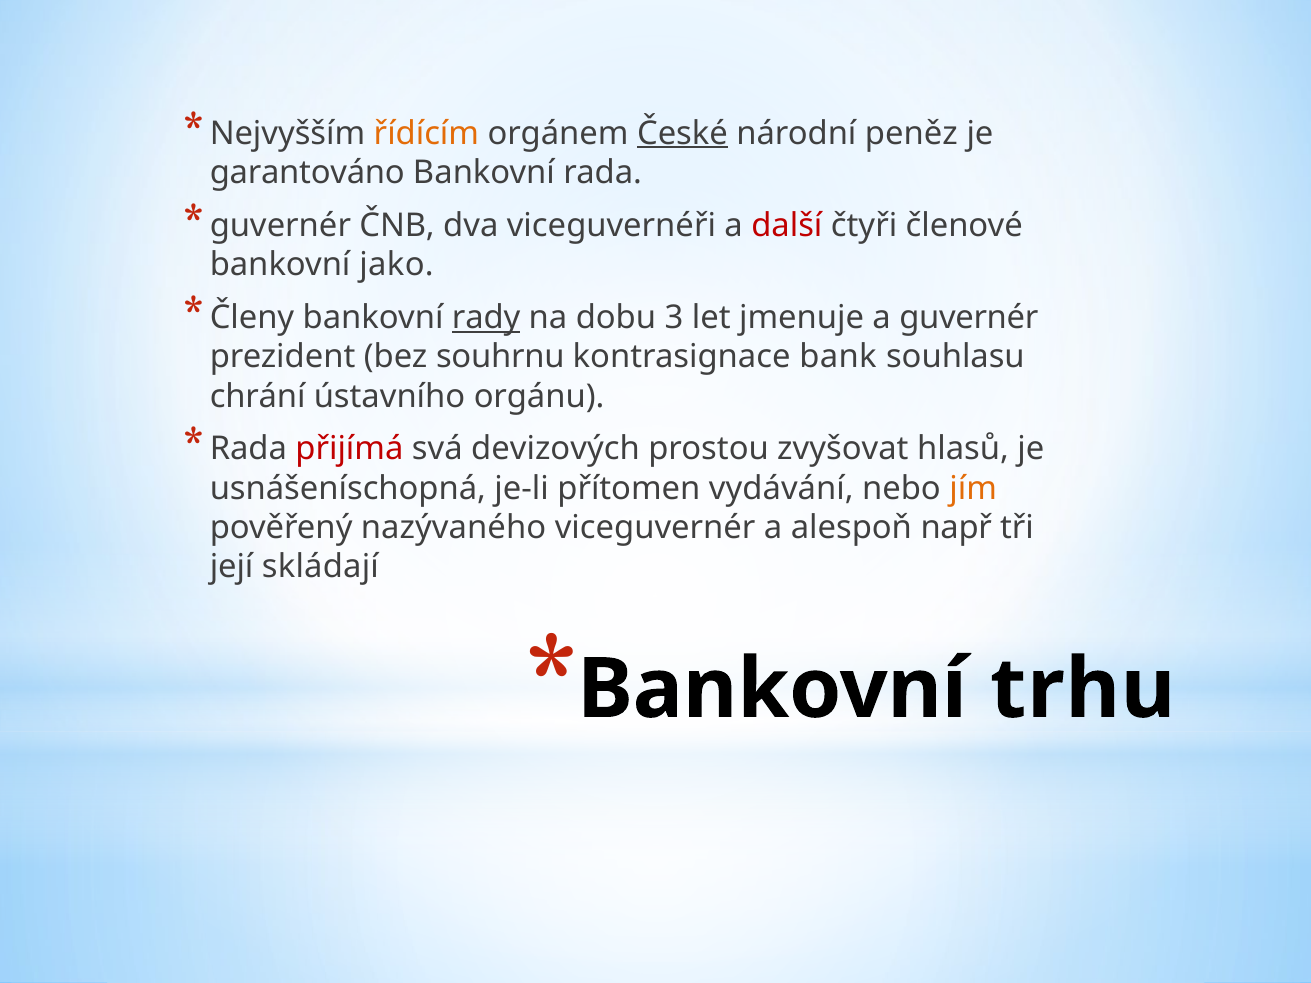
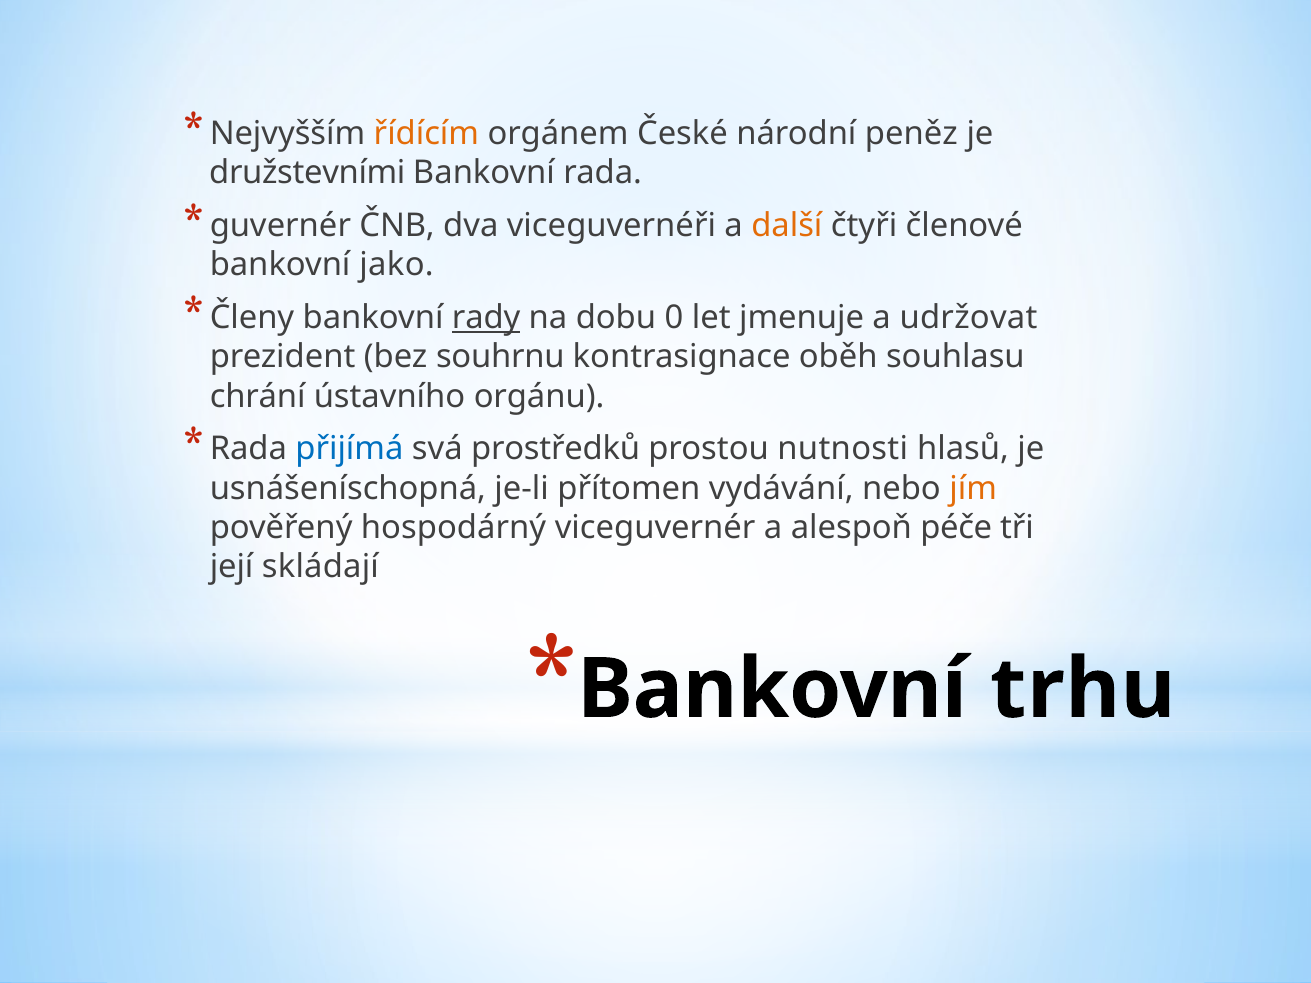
České underline: present -> none (682, 133)
garantováno: garantováno -> družstevními (307, 173)
další colour: red -> orange (787, 226)
3: 3 -> 0 (674, 318)
a guvernér: guvernér -> udržovat (969, 318)
bank: bank -> oběh (838, 357)
přijímá colour: red -> blue (349, 449)
devizových: devizových -> prostředků (556, 449)
zvyšovat: zvyšovat -> nutnosti (843, 449)
nazývaného: nazývaného -> hospodárný (454, 528)
např: např -> péče (956, 528)
